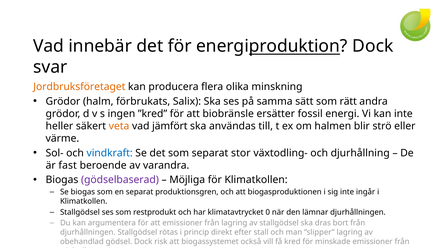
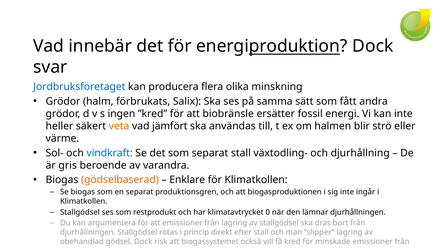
Jordbruksföretaget colour: orange -> blue (79, 87)
rätt: rätt -> fått (348, 101)
separat stor: stor -> stall (241, 153)
fast: fast -> gris (68, 165)
gödselbaserad colour: purple -> orange (120, 180)
Möjliga: Möjliga -> Enklare (187, 180)
